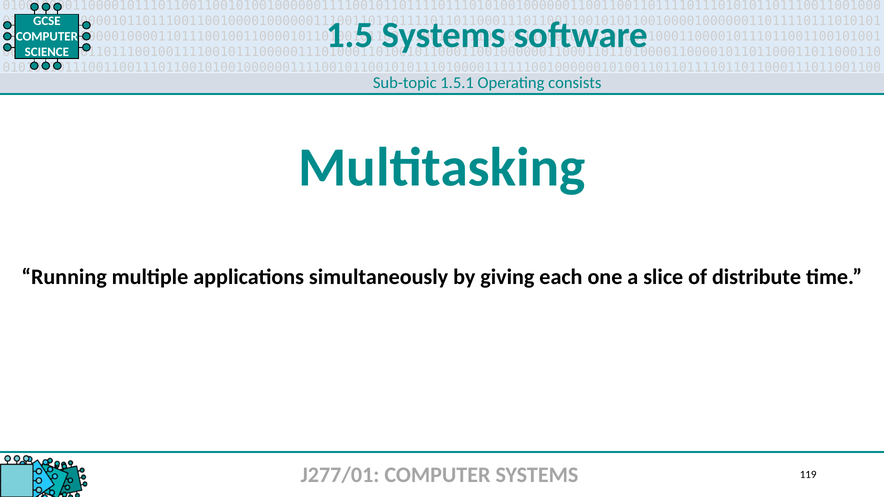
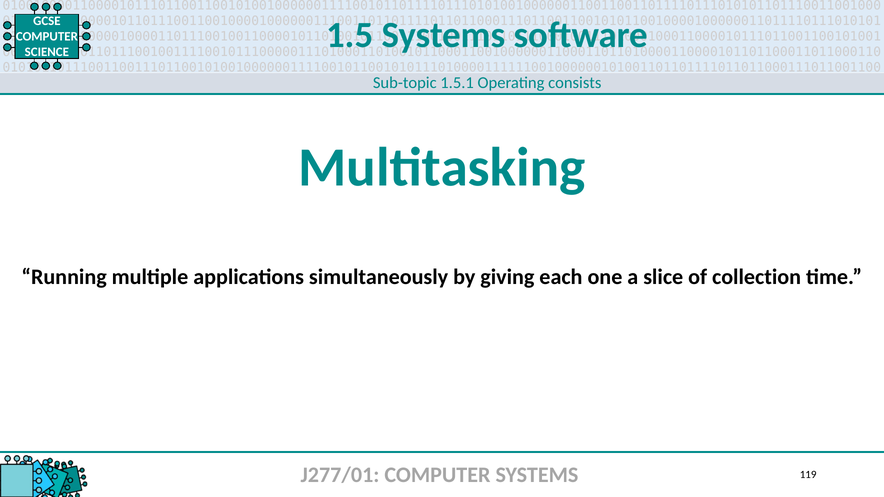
distribute: distribute -> collection (757, 277)
